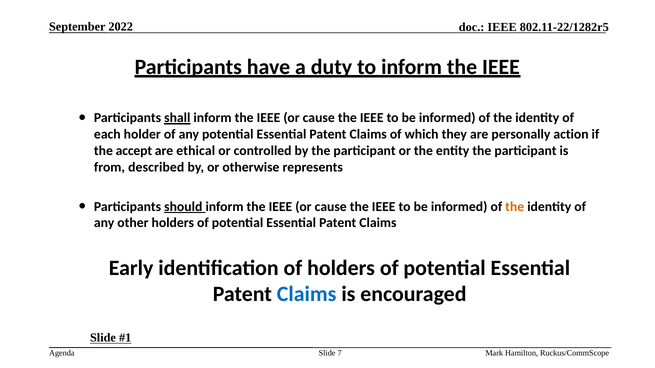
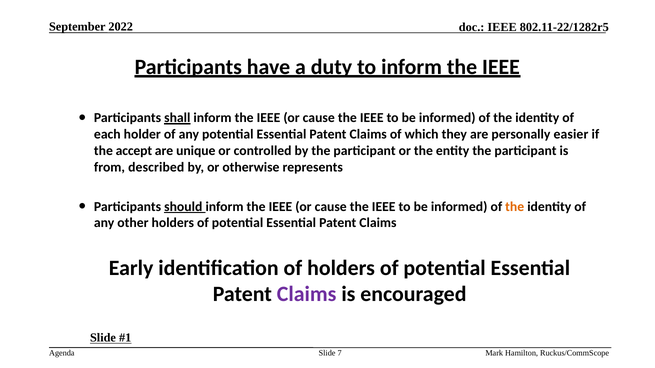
action: action -> easier (571, 134)
ethical: ethical -> unique (196, 151)
Claims colour: blue -> purple (307, 294)
